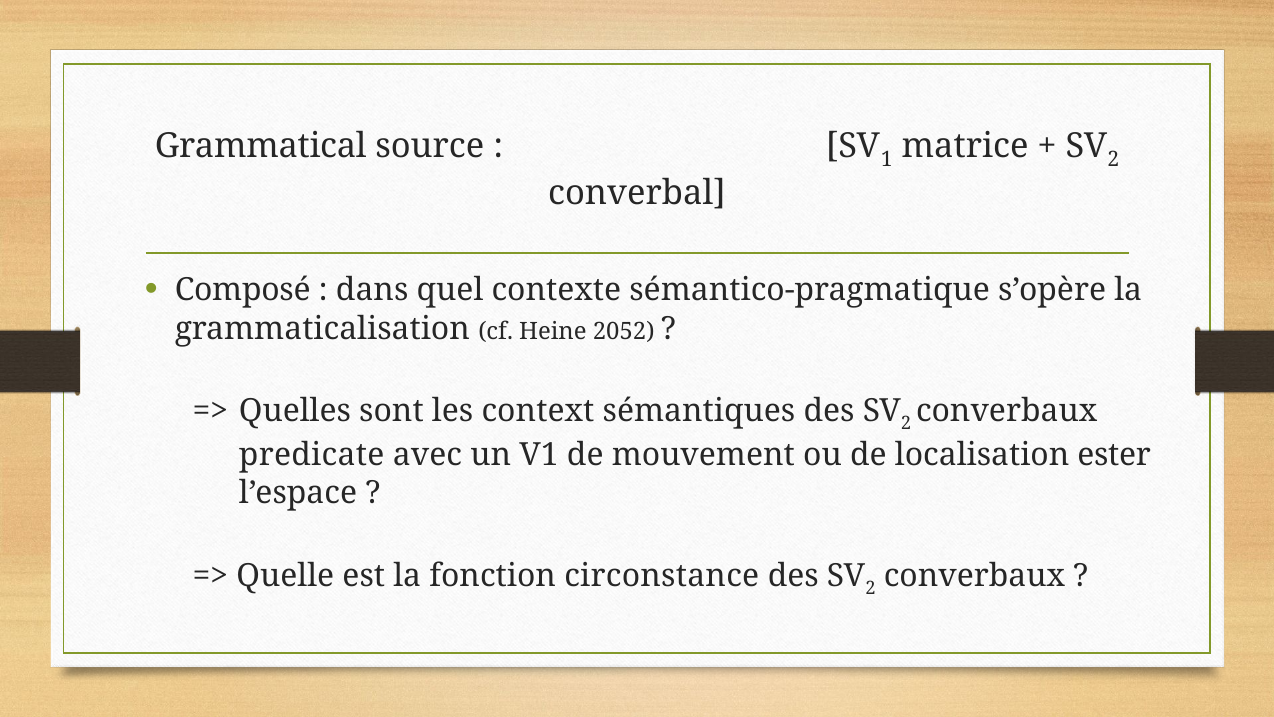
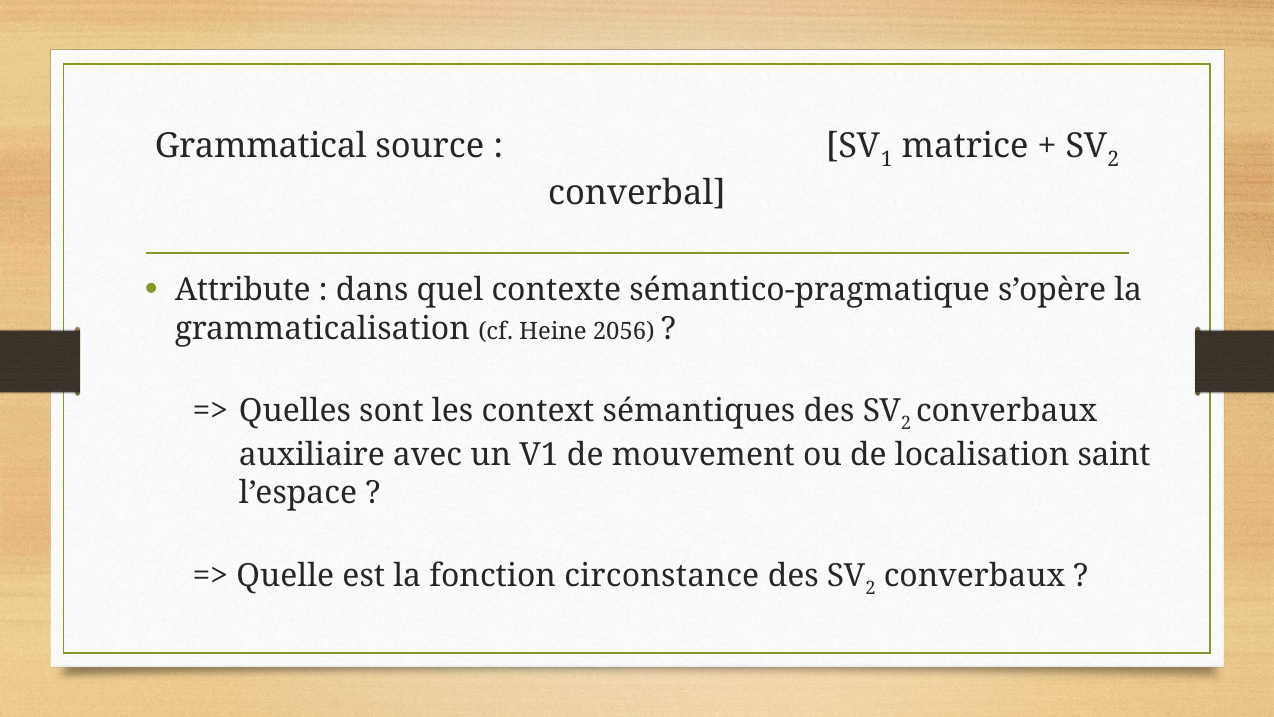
Composé: Composé -> Attribute (243, 290)
2052: 2052 -> 2056 (624, 331)
predicate: predicate -> auxiliaire (312, 455)
ester: ester -> saint (1114, 455)
